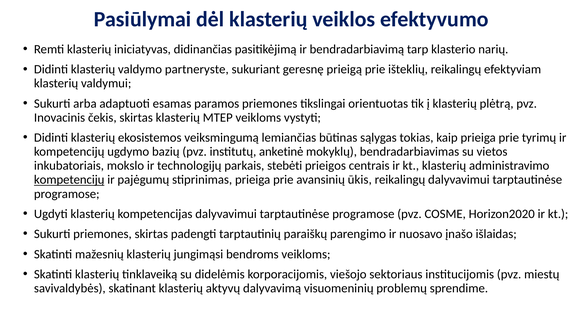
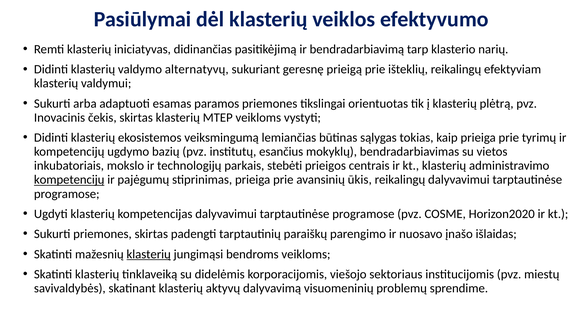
partneryste: partneryste -> alternatyvų (197, 69)
anketinė: anketinė -> esančius (281, 152)
klasterių underline: none -> present (149, 254)
